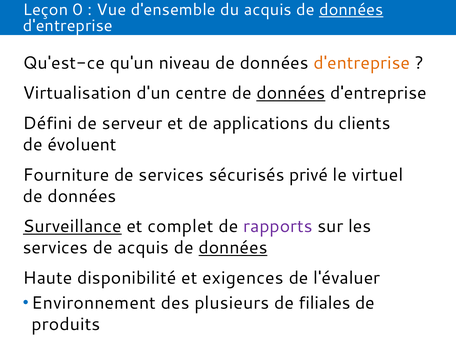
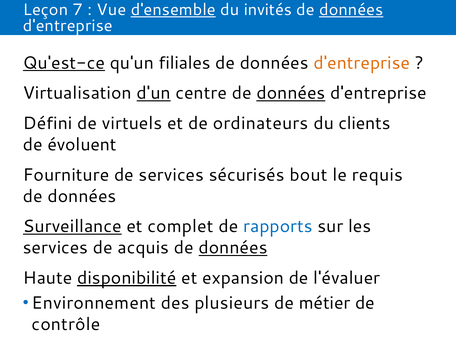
0: 0 -> 7 (78, 10)
d'ensemble underline: none -> present (173, 10)
du acquis: acquis -> invités (268, 10)
Qu'est-ce underline: none -> present (64, 63)
niveau: niveau -> filiales (185, 63)
d'un underline: none -> present (154, 93)
serveur: serveur -> virtuels (132, 123)
applications: applications -> ordinateurs (261, 123)
privé: privé -> bout (308, 175)
virtuel: virtuel -> requis (377, 175)
rapports colour: purple -> blue (278, 226)
disponibilité underline: none -> present (127, 278)
exigences: exigences -> expansion (243, 278)
filiales: filiales -> métier (325, 303)
produits: produits -> contrôle (66, 324)
